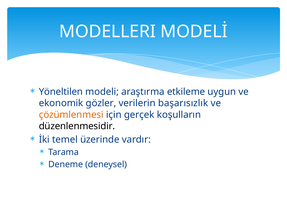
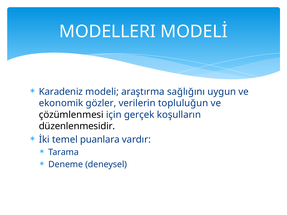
Yöneltilen: Yöneltilen -> Karadeniz (61, 92)
etkileme: etkileme -> sağlığını (186, 92)
başarısızlık: başarısızlık -> topluluğun (183, 103)
çözümlenmesi colour: orange -> black (71, 115)
üzerinde: üzerinde -> puanlara (100, 140)
